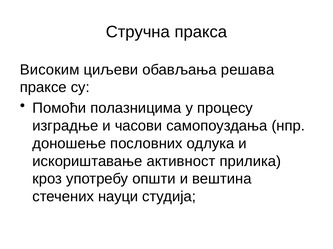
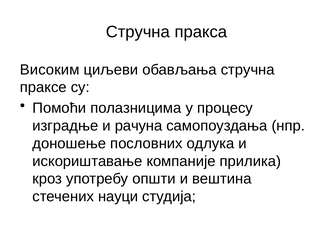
обављања решава: решава -> стручна (248, 70)
часови: часови -> рачуна (139, 126)
активност: активност -> компаније (181, 162)
